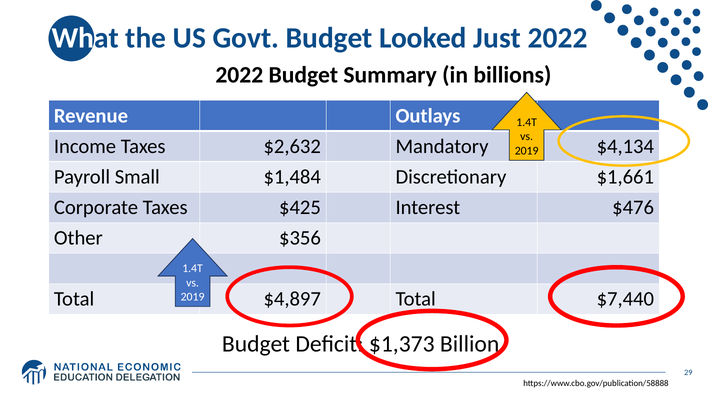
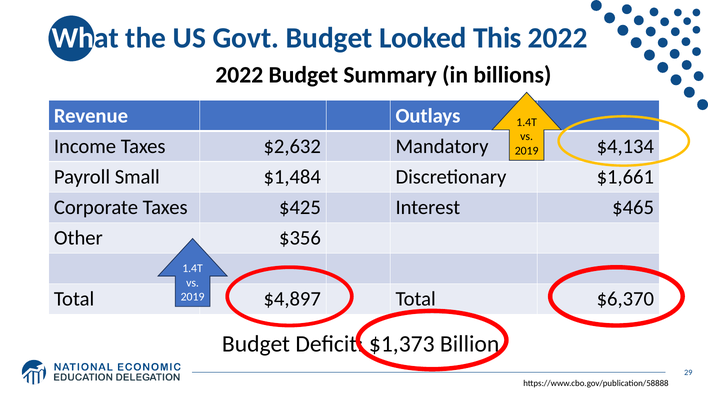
Just: Just -> This (497, 38)
$476: $476 -> $465 (633, 208)
$7,440: $7,440 -> $6,370 (625, 299)
